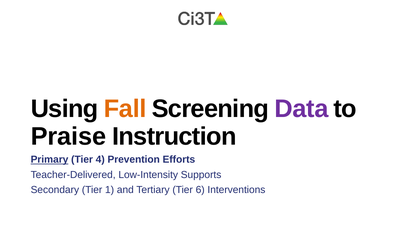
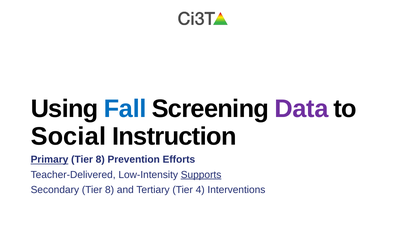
Fall colour: orange -> blue (125, 109)
Praise: Praise -> Social (68, 136)
4: 4 -> 8 (100, 159)
Supports underline: none -> present (201, 175)
Secondary Tier 1: 1 -> 8 (110, 190)
6: 6 -> 4 (200, 190)
